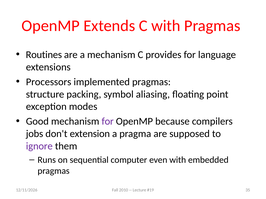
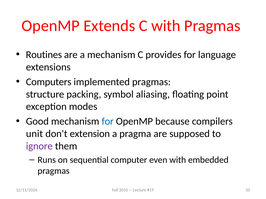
Processors: Processors -> Computers (49, 82)
for colour: purple -> blue (108, 122)
jobs: jobs -> unit (34, 134)
